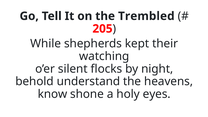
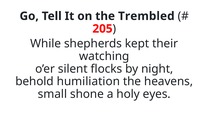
understand: understand -> humiliation (88, 81)
know: know -> small (52, 94)
